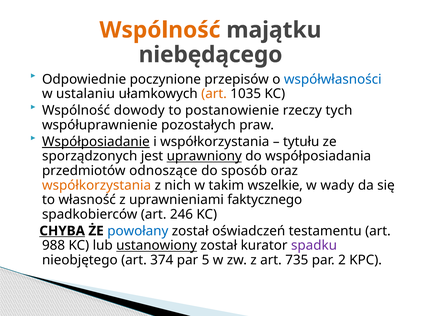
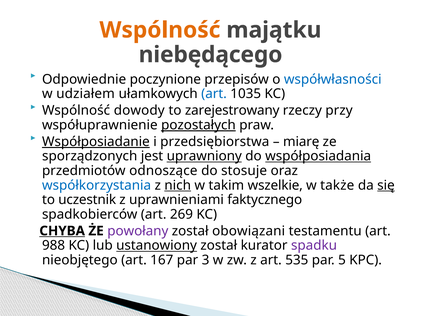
ustalaniu: ustalaniu -> udziałem (86, 94)
art colour: orange -> blue (214, 94)
postanowienie: postanowienie -> zarejestrowany (232, 110)
tych: tych -> przy (339, 110)
pozostałych underline: none -> present (198, 125)
i współkorzystania: współkorzystania -> przedsiębiorstwa (215, 142)
tytułu: tytułu -> miarę (301, 142)
współposiadania underline: none -> present (318, 156)
sposób: sposób -> stosuje (244, 171)
współkorzystania colour: orange -> blue (97, 185)
nich underline: none -> present (178, 185)
wady: wady -> także (337, 185)
się underline: none -> present (386, 185)
własność: własność -> uczestnik (87, 200)
246: 246 -> 269 (181, 214)
powołany colour: blue -> purple (138, 231)
oświadczeń: oświadczeń -> obowiązani (249, 231)
374: 374 -> 167 (162, 260)
5: 5 -> 3 (206, 260)
735: 735 -> 535 (297, 260)
2: 2 -> 5 (342, 260)
